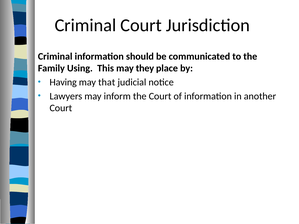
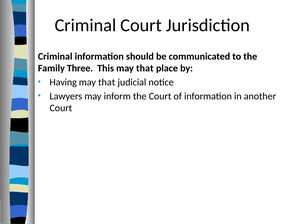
Using: Using -> Three (80, 68)
This may they: they -> that (145, 68)
